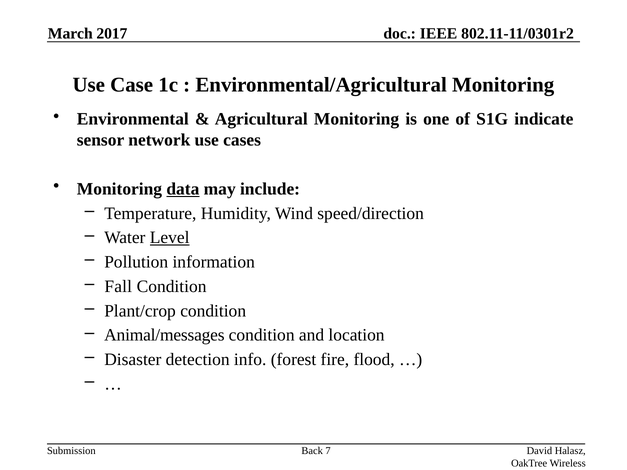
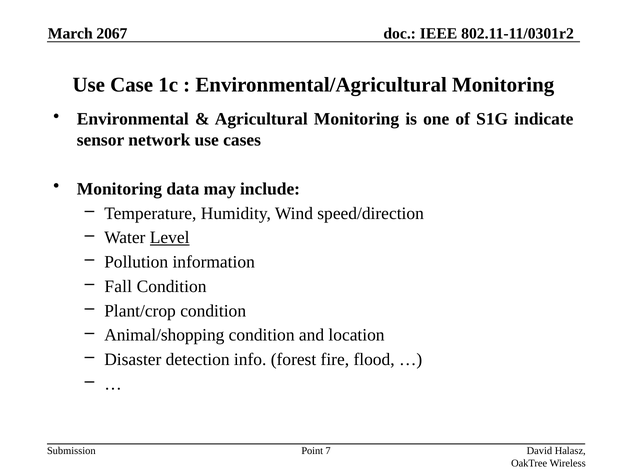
2017: 2017 -> 2067 (112, 33)
data underline: present -> none (183, 189)
Animal/messages: Animal/messages -> Animal/shopping (164, 335)
Back: Back -> Point (312, 451)
